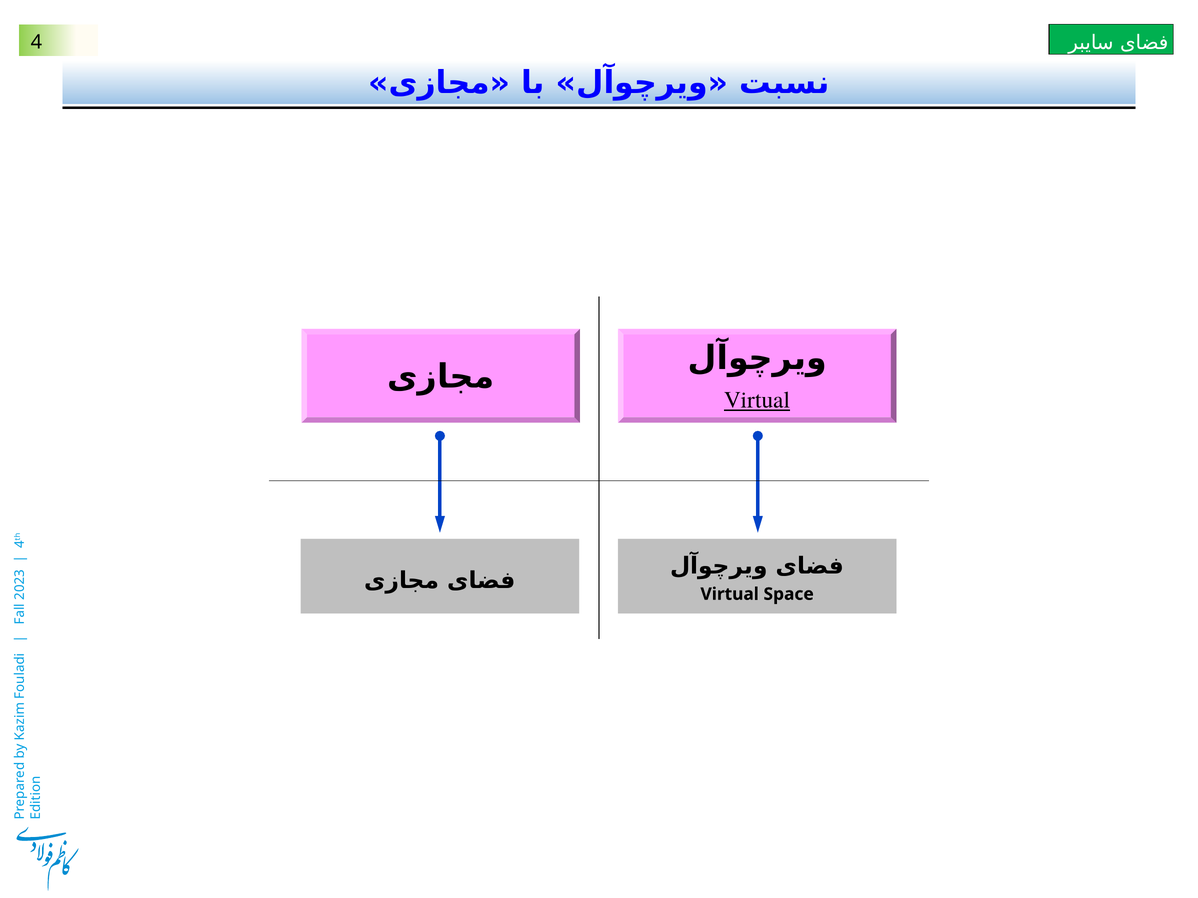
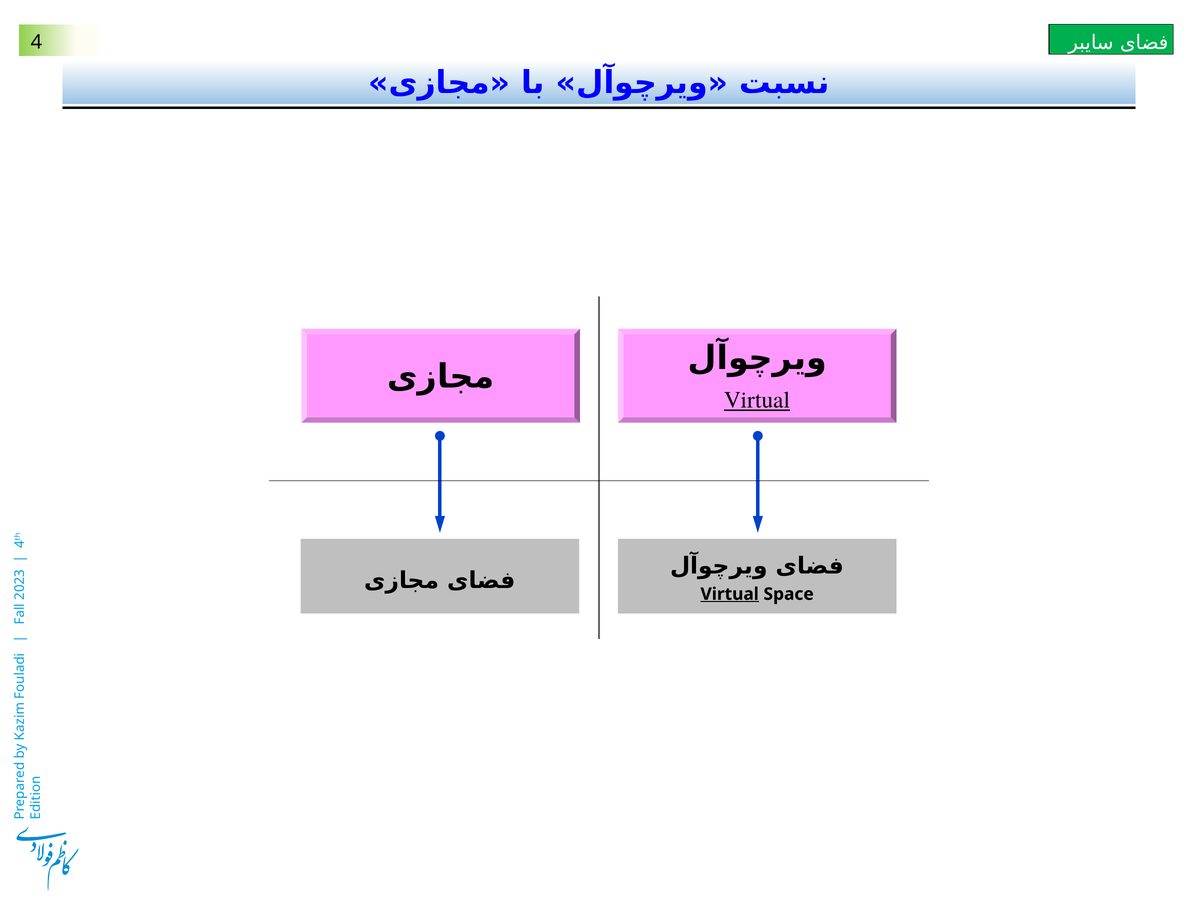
Virtual underline: none -> present (730, 594)
